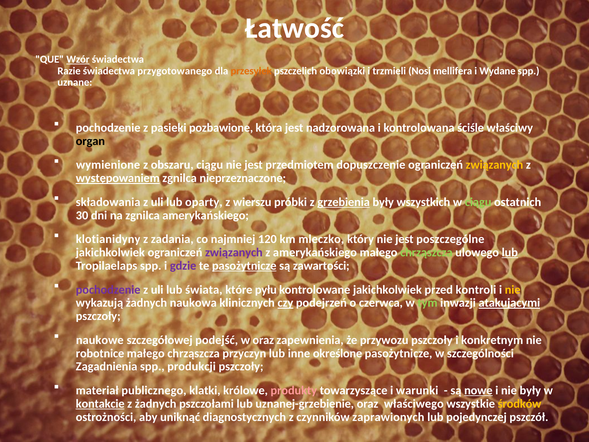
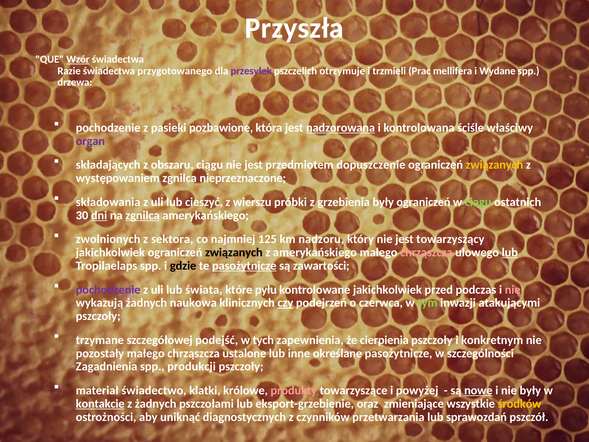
Łatwość: Łatwość -> Przyszła (294, 28)
przesyłek colour: orange -> purple (251, 71)
obowiązki: obowiązki -> otrzymuje (342, 71)
Nosi: Nosi -> Prac (420, 71)
uznane: uznane -> drzewa (75, 82)
nadzorowana underline: none -> present (341, 128)
organ colour: black -> purple (90, 141)
wymienione: wymienione -> składających (108, 165)
występowaniem underline: present -> none (118, 178)
oparty: oparty -> cieszyć (204, 202)
grzebienia underline: present -> none (344, 202)
były wszystkich: wszystkich -> ograniczeń (423, 202)
dni underline: none -> present (99, 215)
zgnilca underline: none -> present (143, 215)
klotianidyny: klotianidyny -> zwolnionych (108, 239)
zadania: zadania -> sektora (172, 239)
120: 120 -> 125 (267, 239)
mleczko: mleczko -> nadzoru (321, 239)
poszczególne: poszczególne -> towarzyszący (450, 239)
związanych colour: purple -> black (234, 252)
chrząszcza colour: light green -> pink (426, 252)
gdzie colour: purple -> black (183, 266)
kontroli: kontroli -> podczas (476, 289)
nie colour: yellow -> pink (513, 289)
atakującymi underline: present -> none (509, 303)
naukowe: naukowe -> trzymane (100, 340)
w oraz: oraz -> tych (263, 340)
przywozu: przywozu -> cierpienia (384, 340)
robotnice: robotnice -> pozostały (100, 353)
przyczyn: przyczyn -> ustalone (244, 353)
określone: określone -> określane (338, 353)
publicznego: publicznego -> świadectwo (154, 390)
warunki: warunki -> powyżej (417, 390)
uznanej-grzebienie: uznanej-grzebienie -> eksport-grzebienie (305, 404)
właściwego: właściwego -> zmieniające (414, 404)
zaprawionych: zaprawionych -> przetwarzania (388, 417)
pojedynczej: pojedynczej -> sprawozdań (477, 417)
